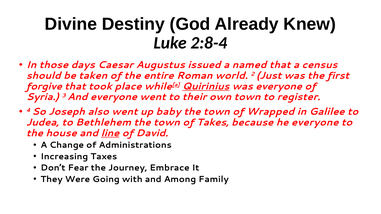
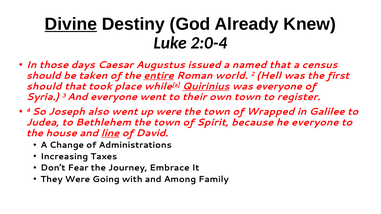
Divine underline: none -> present (71, 24)
2:8-4: 2:8-4 -> 2:0-4 (209, 43)
entire underline: none -> present (159, 76)
Just: Just -> Hell (269, 76)
forgive: forgive -> should (44, 86)
up baby: baby -> were (168, 112)
Takes: Takes -> Spirit (213, 122)
